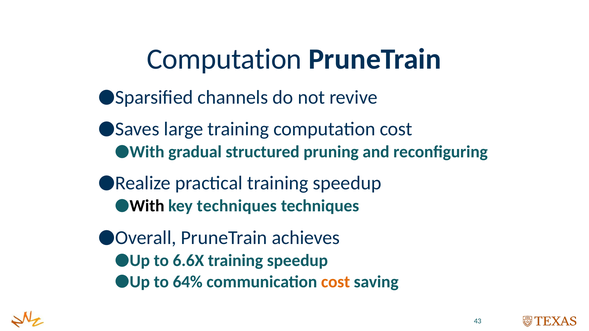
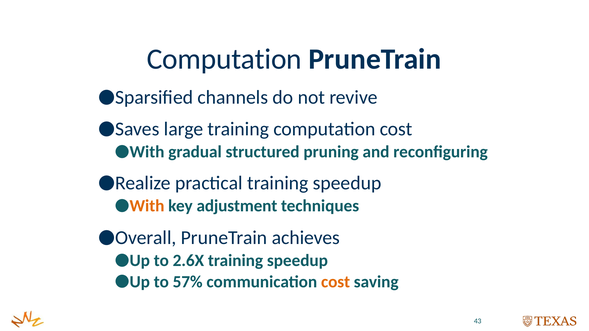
With colour: black -> orange (147, 206)
key techniques: techniques -> adjustment (237, 206)
6.6X: 6.6X -> 2.6X (188, 261)
64%: 64% -> 57% (188, 282)
